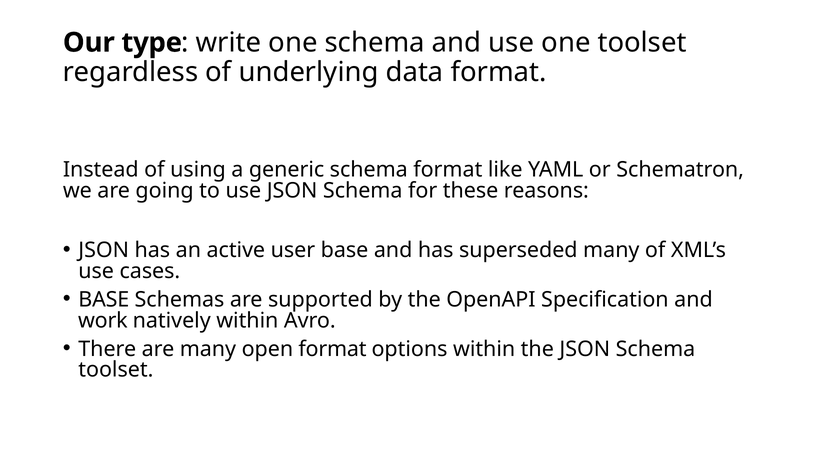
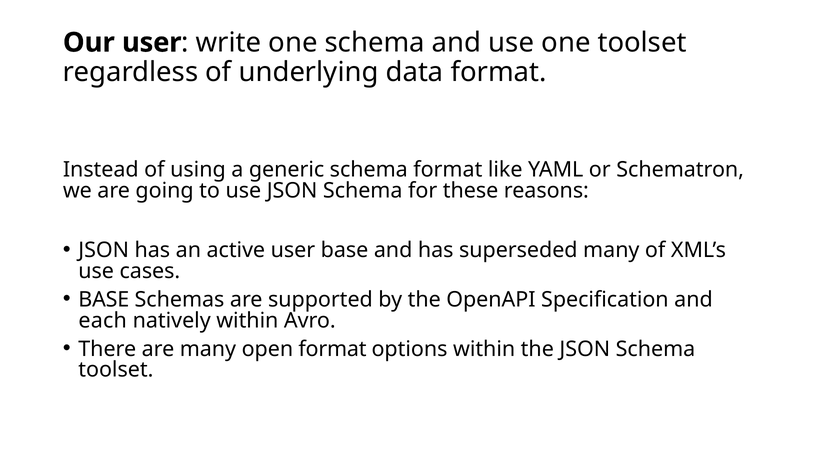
Our type: type -> user (152, 43)
work: work -> each (103, 320)
